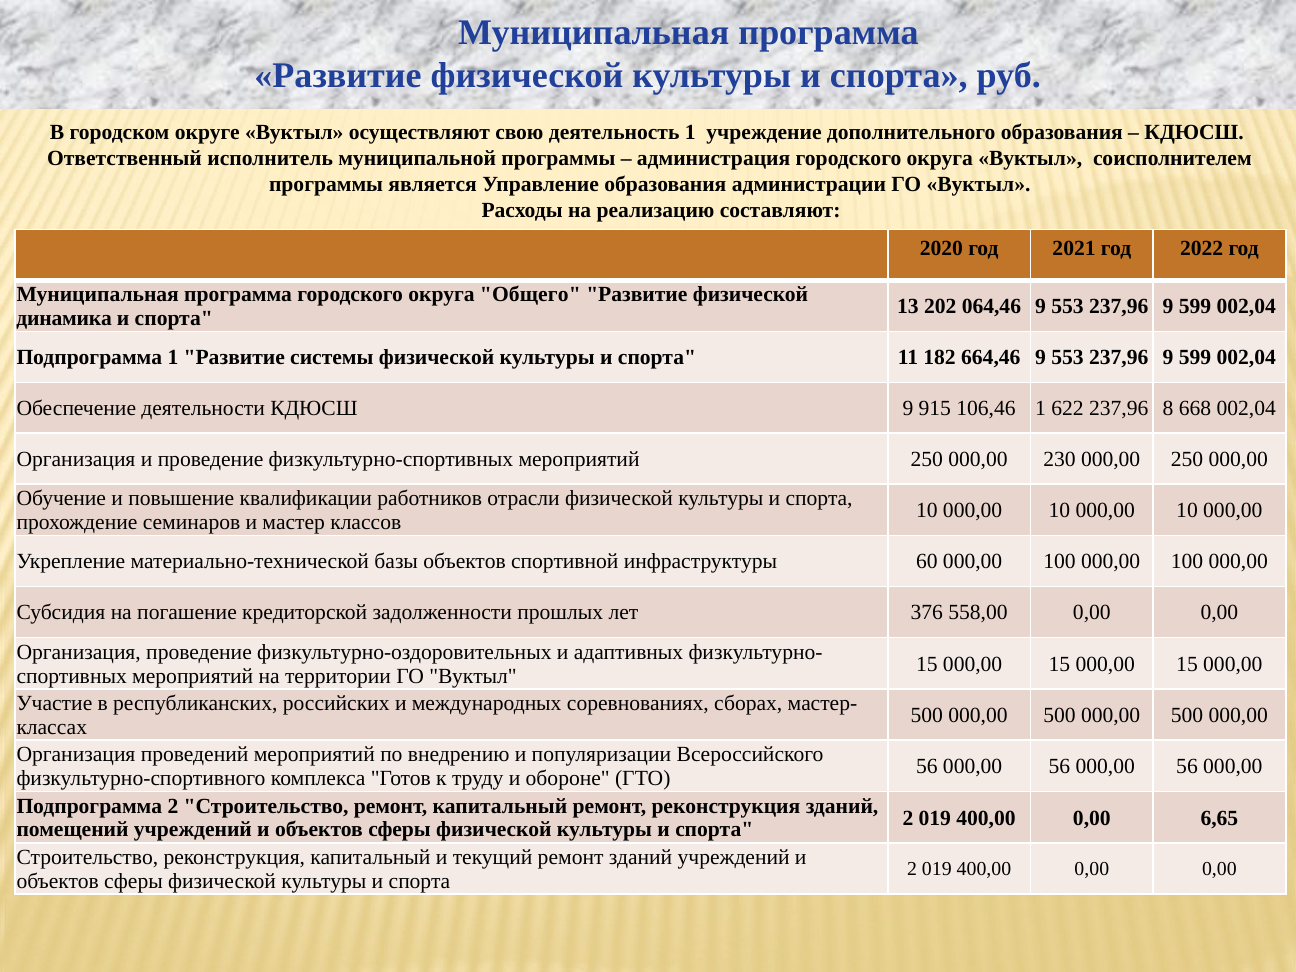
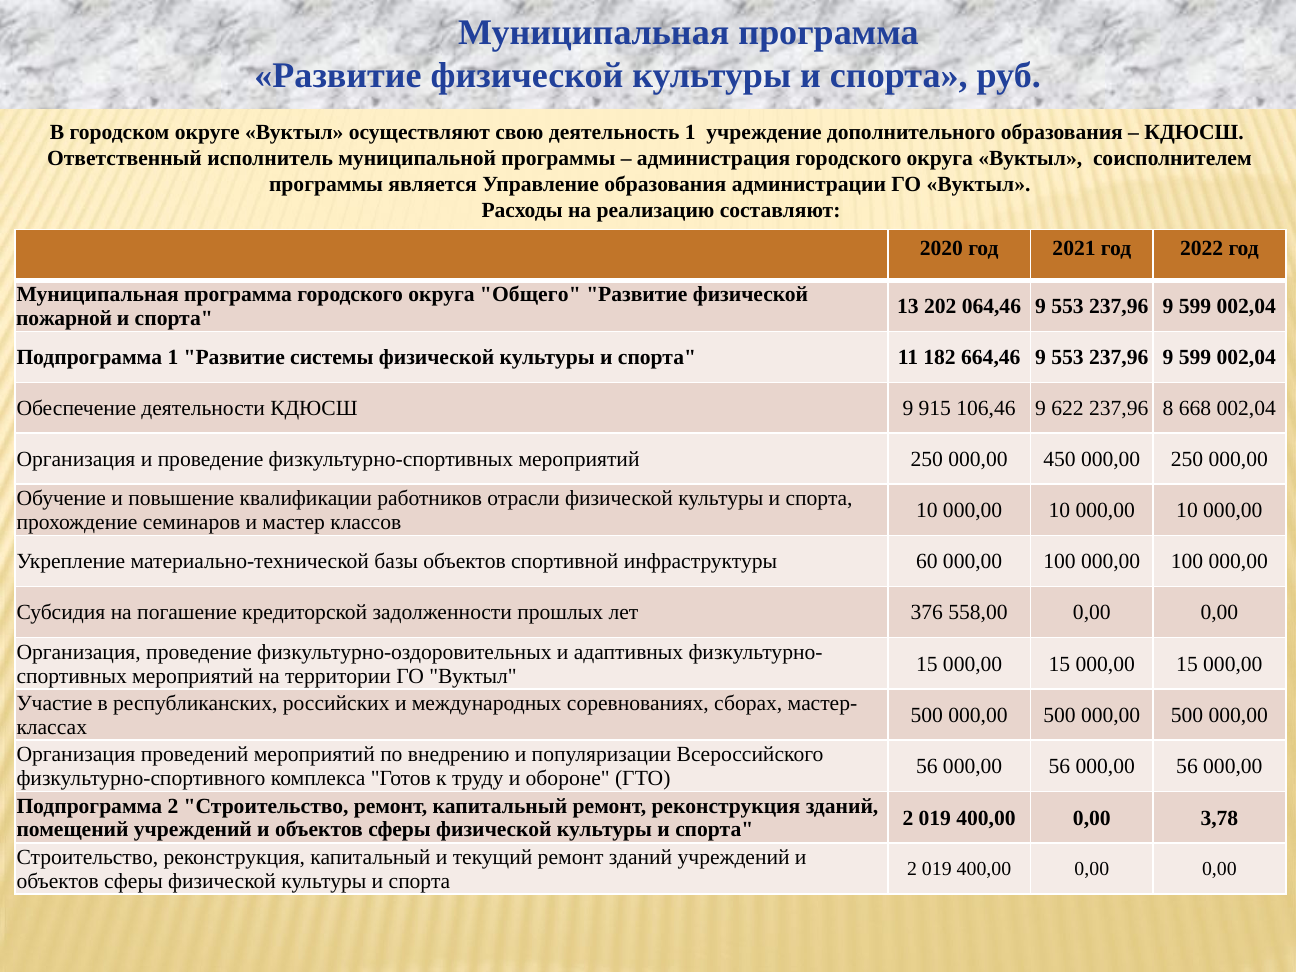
динамика: динамика -> пожарной (64, 319)
106,46 1: 1 -> 9 (1041, 409)
230: 230 -> 450 (1059, 459)
6,65: 6,65 -> 3,78 (1219, 818)
